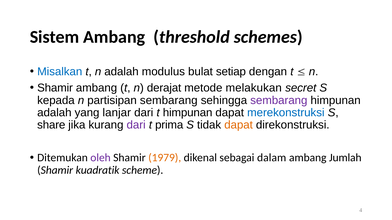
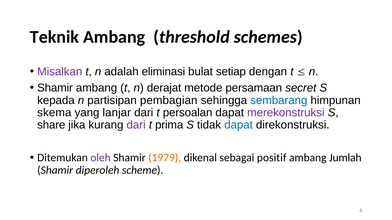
Sistem: Sistem -> Teknik (54, 37)
Misalkan colour: blue -> purple (60, 72)
modulus: modulus -> eliminasi (163, 72)
melakukan: melakukan -> persamaan (254, 88)
partisipan sembarang: sembarang -> pembagian (169, 100)
sembarang colour: purple -> blue (279, 100)
adalah: adalah -> skema (54, 113)
t himpunan: himpunan -> persoalan (188, 113)
merekonstruksi colour: blue -> purple (286, 113)
dapat colour: orange -> blue (239, 125)
dalam: dalam -> positif (272, 158)
kuadratik: kuadratik -> diperoleh (98, 170)
